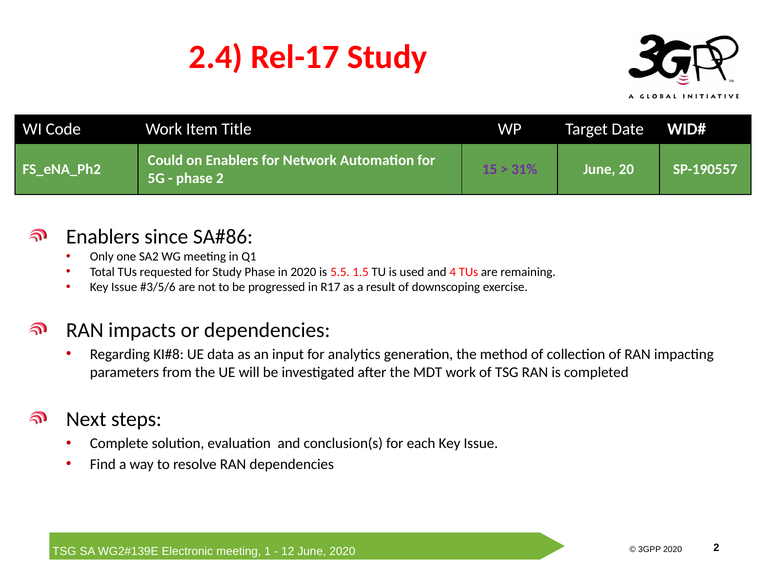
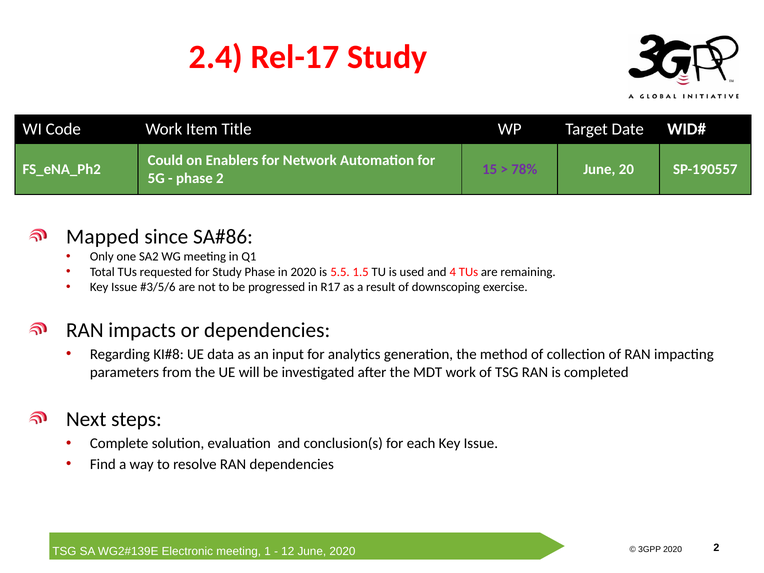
31%: 31% -> 78% (524, 169)
Enablers: Enablers -> Mapped (103, 237)
